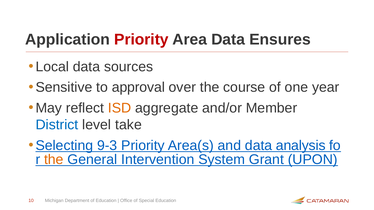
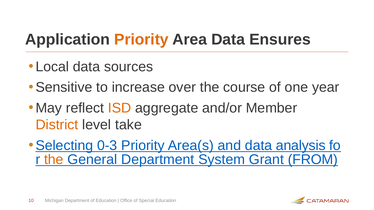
Priority colour: red -> orange (141, 40)
approval: approval -> increase (138, 88)
District colour: blue -> orange (57, 125)
9-3: 9-3 -> 0-3 (107, 146)
General Intervention: Intervention -> Department (158, 160)
UPON: UPON -> FROM (313, 160)
